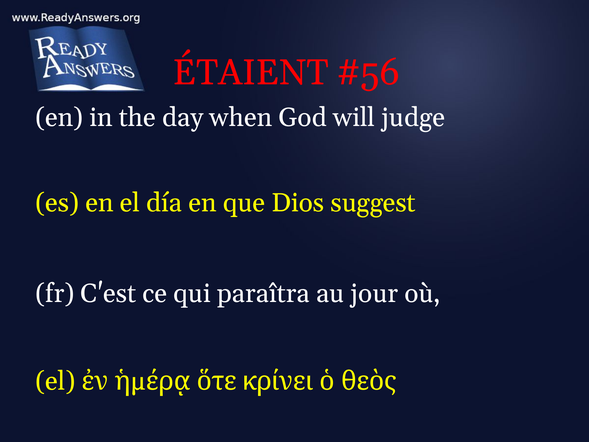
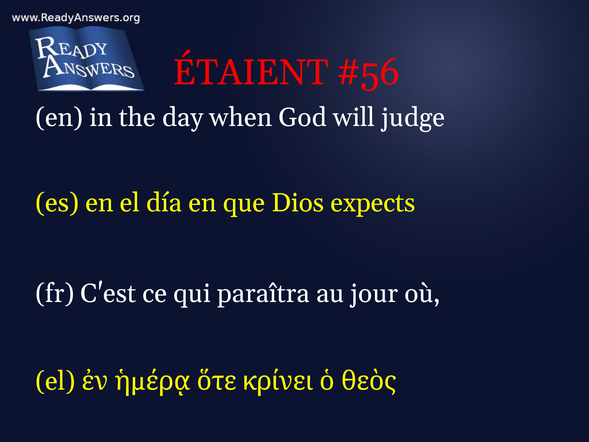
suggest: suggest -> expects (373, 203)
